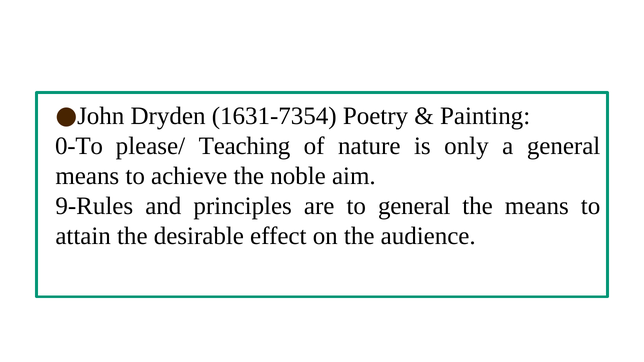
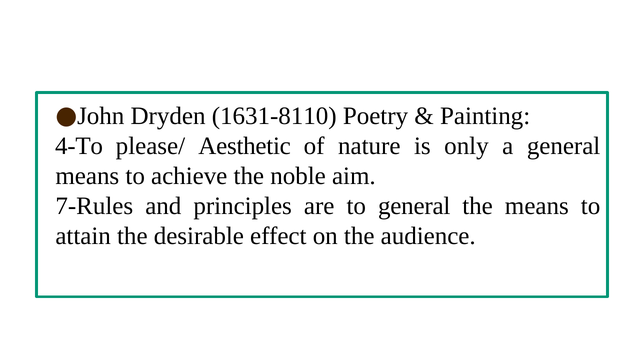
1631-7354: 1631-7354 -> 1631-8110 (274, 116)
0-To: 0-To -> 4-To (79, 146)
Teaching: Teaching -> Aesthetic (245, 146)
9-Rules: 9-Rules -> 7-Rules (94, 206)
